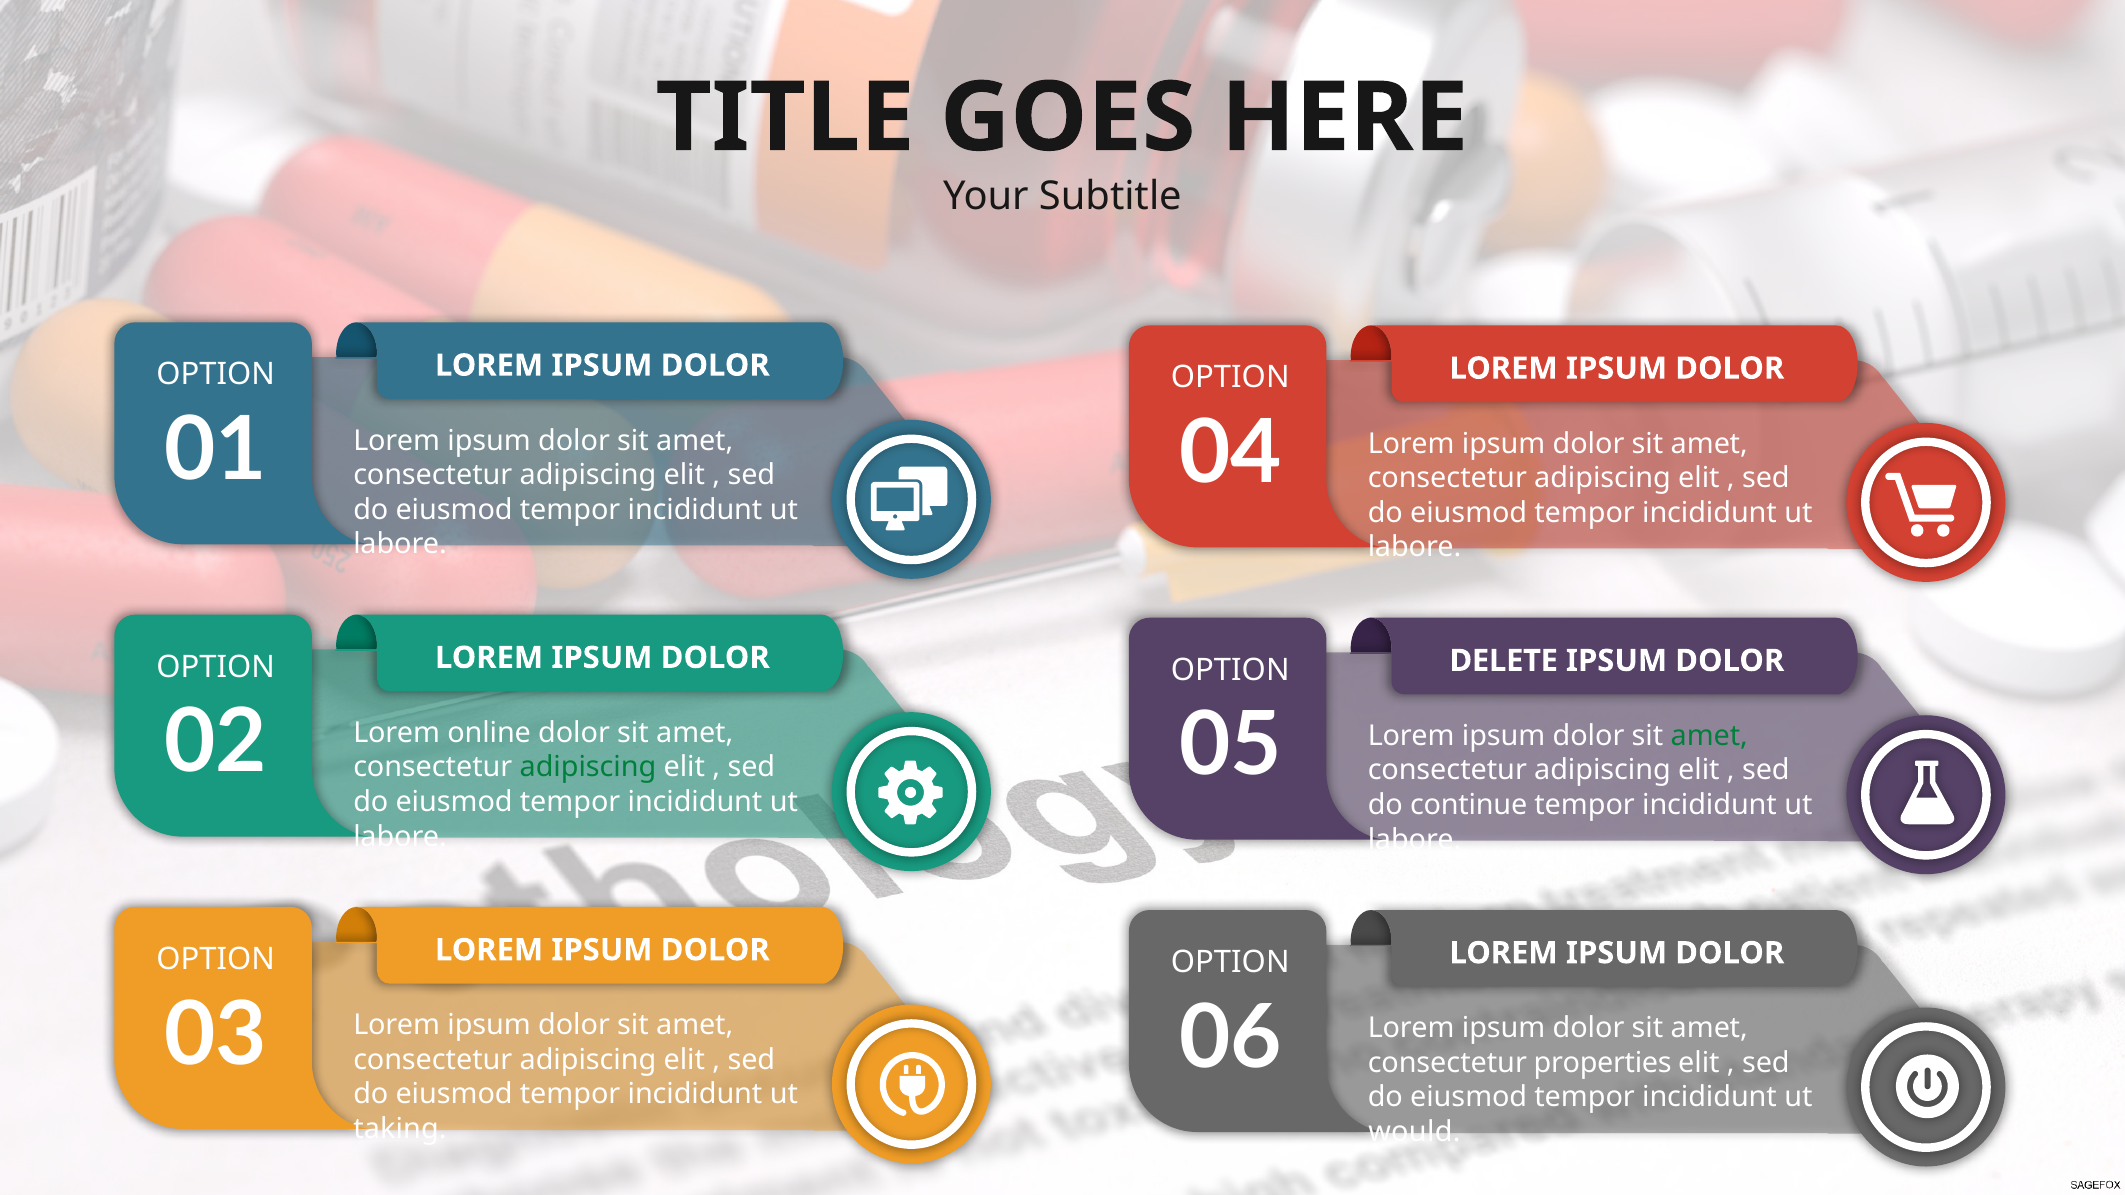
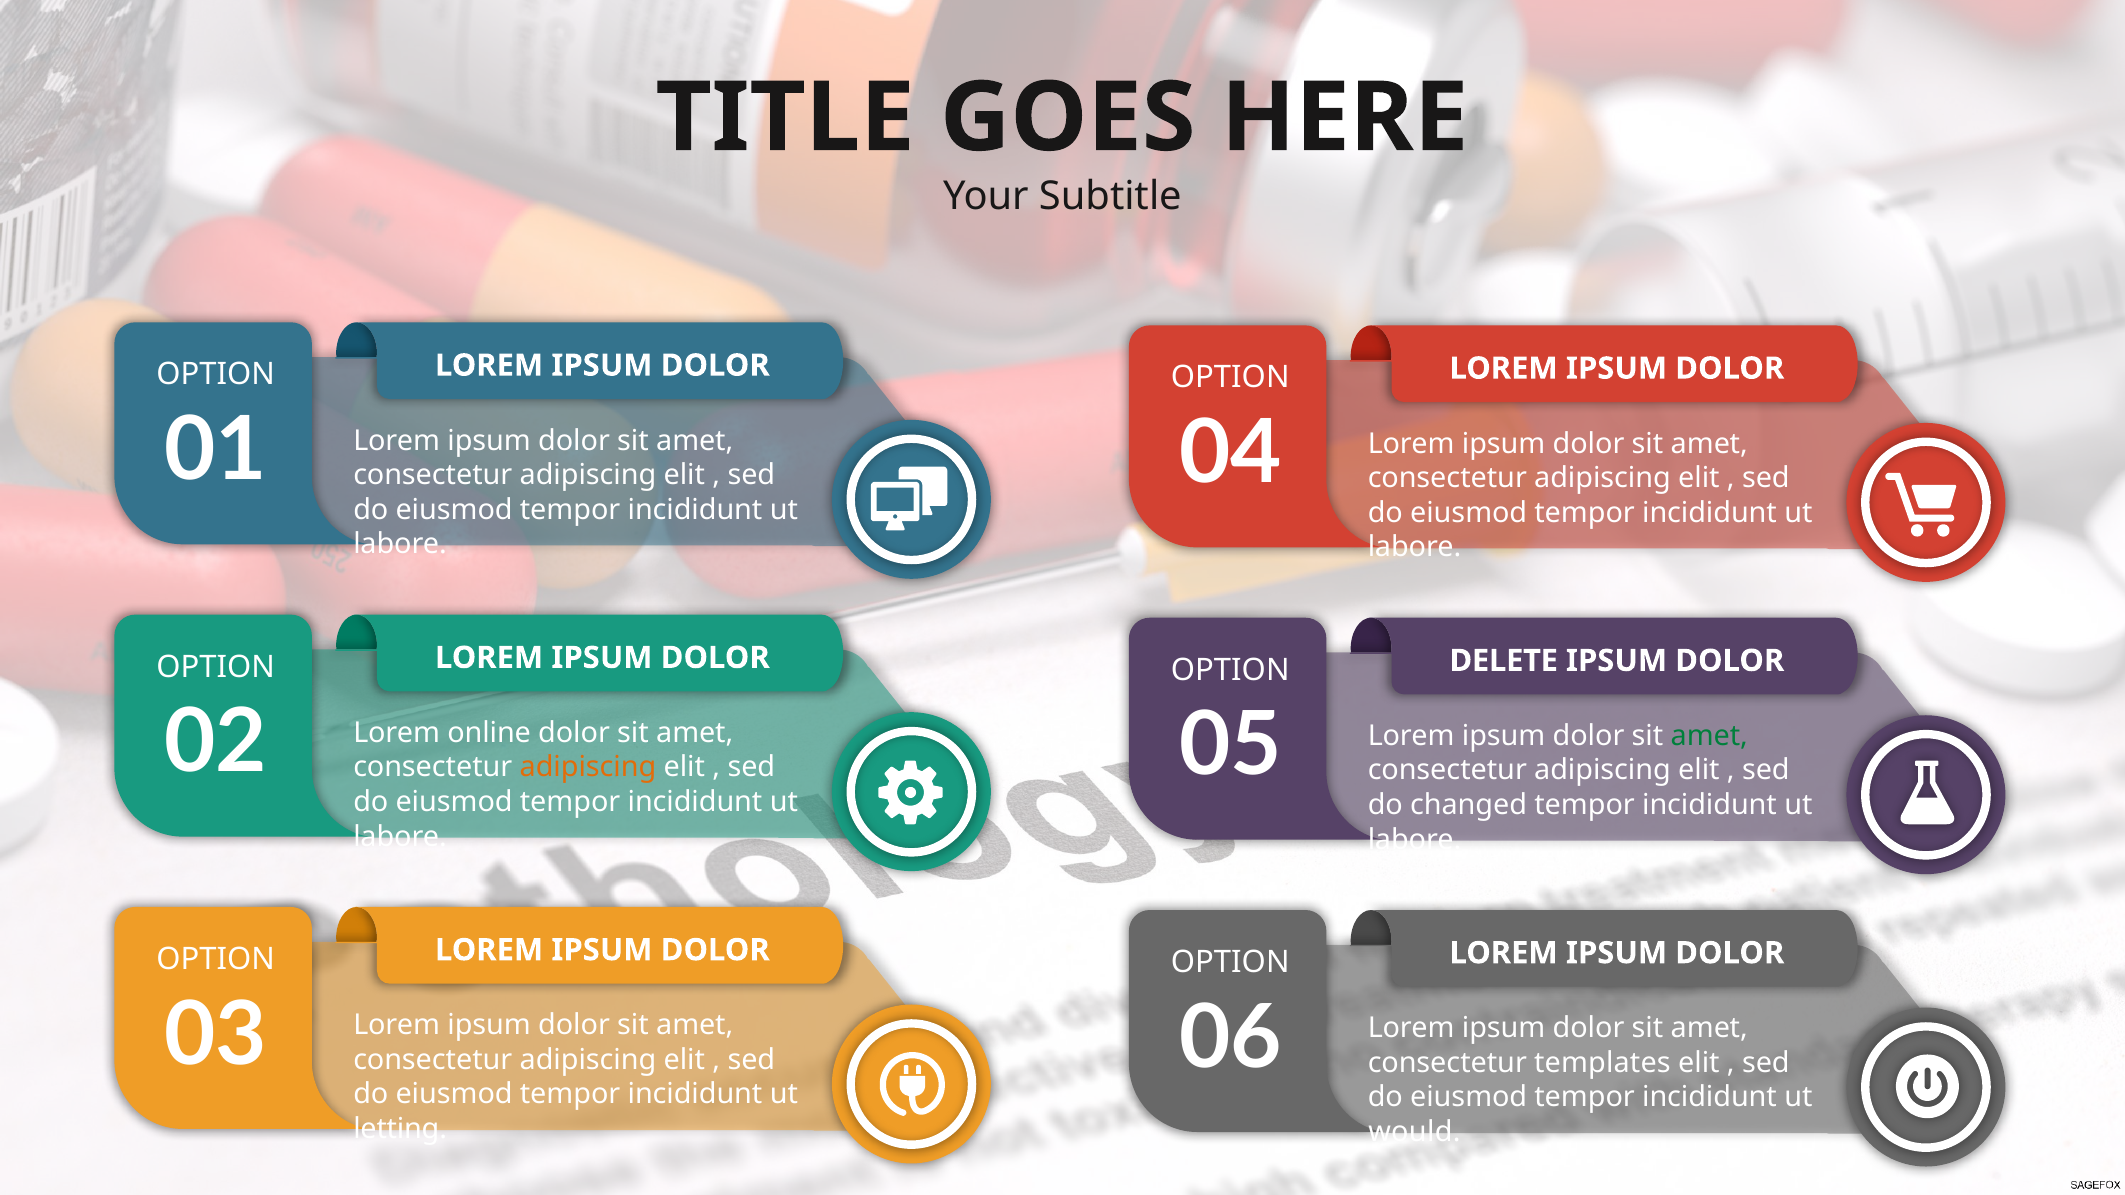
adipiscing colour: green -> orange (588, 768)
continue: continue -> changed (1469, 805)
properties: properties -> templates (1602, 1063)
taking: taking -> letting (400, 1129)
